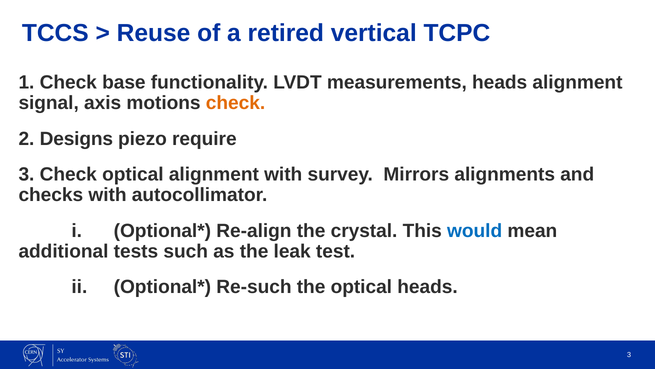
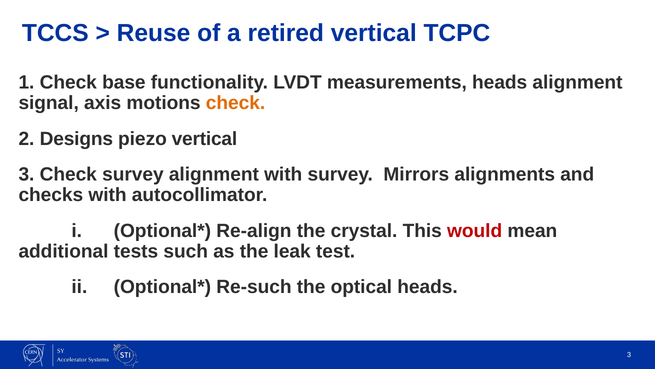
piezo require: require -> vertical (204, 139)
Check optical: optical -> survey (133, 174)
would colour: blue -> red (475, 230)
